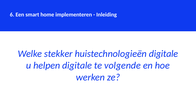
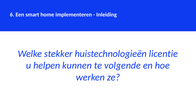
huistechnologieën digitale: digitale -> licentie (163, 54)
helpen digitale: digitale -> kunnen (77, 66)
